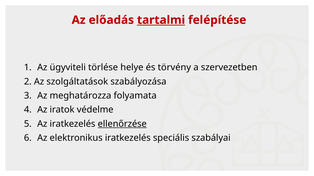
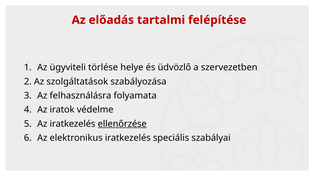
tartalmi underline: present -> none (161, 20)
törvény: törvény -> üdvözlő (174, 68)
meghatározza: meghatározza -> felhasználásra (80, 96)
